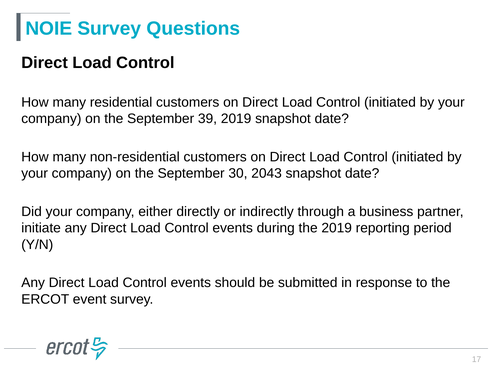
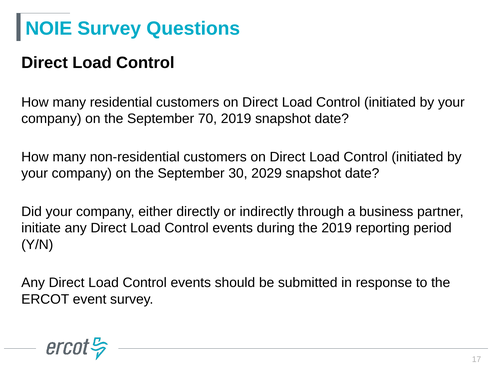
39: 39 -> 70 (208, 119)
2043: 2043 -> 2029 (267, 174)
